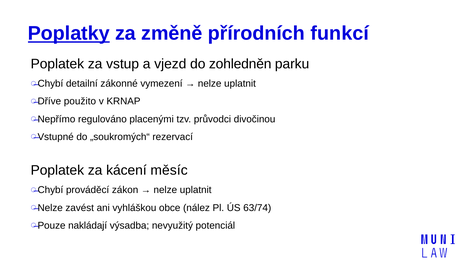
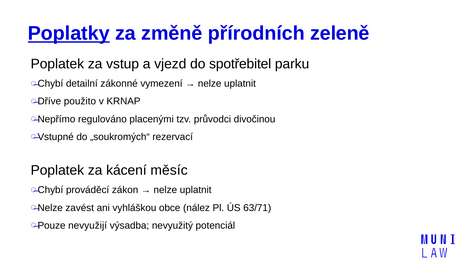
funkcí: funkcí -> zeleně (340, 33)
zohledněn: zohledněn -> spotřebitel (240, 64)
63/74: 63/74 -> 63/71 (257, 207)
nakládají: nakládají -> nevyužijí (88, 225)
